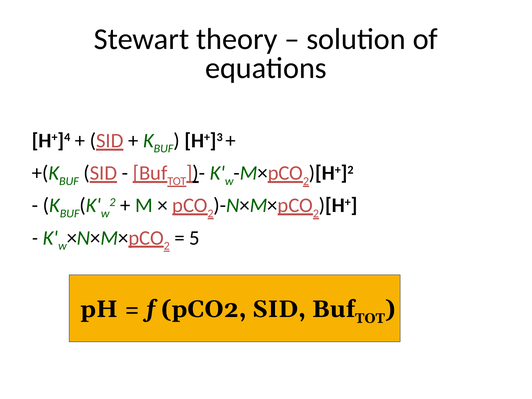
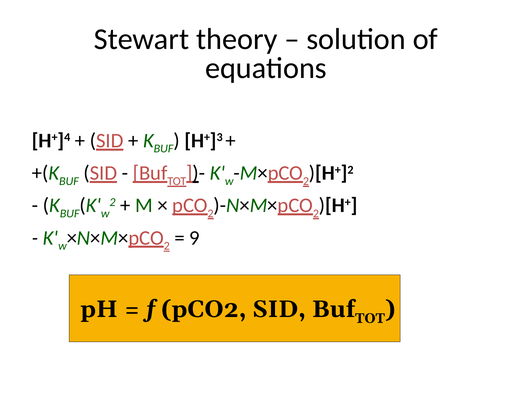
5: 5 -> 9 (195, 238)
